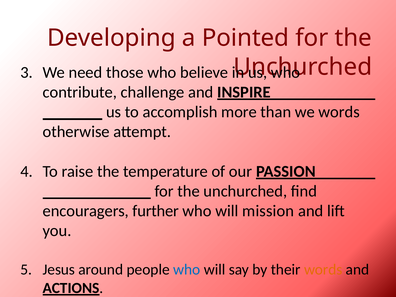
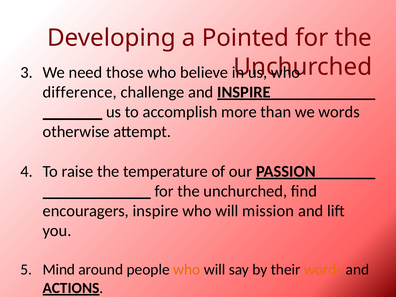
contribute: contribute -> difference (80, 92)
encouragers further: further -> inspire (156, 211)
Jesus: Jesus -> Mind (59, 270)
who colour: blue -> orange (187, 270)
